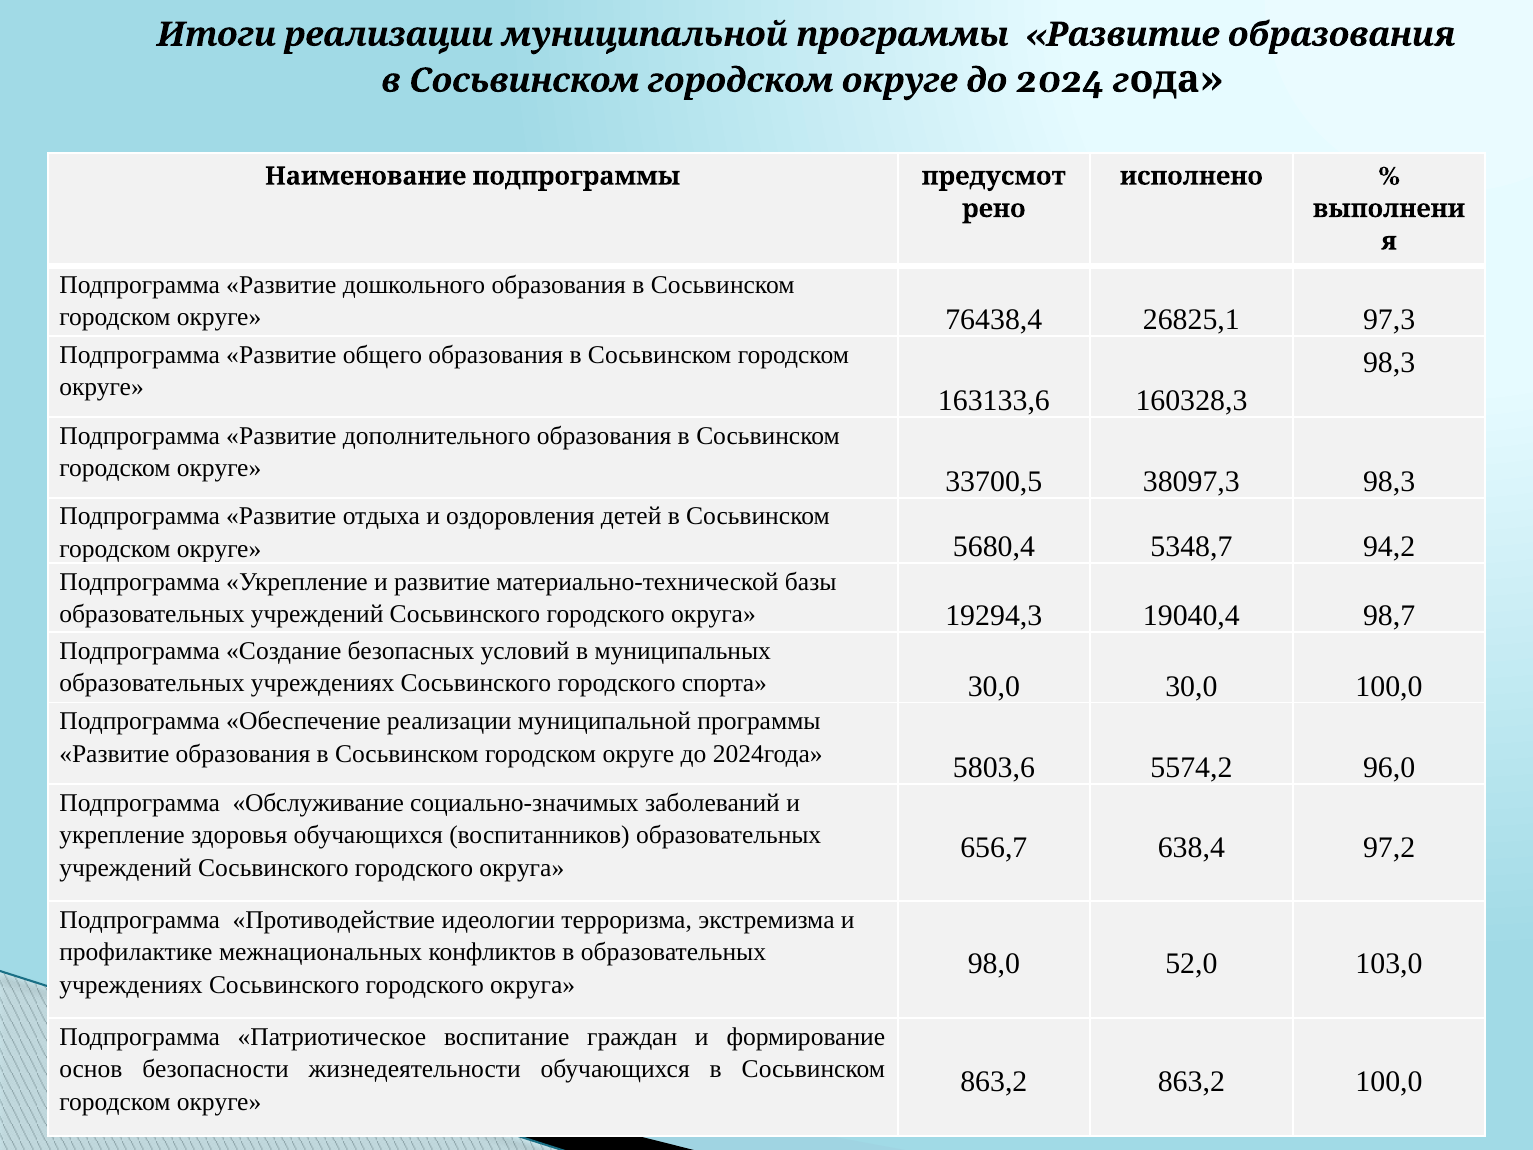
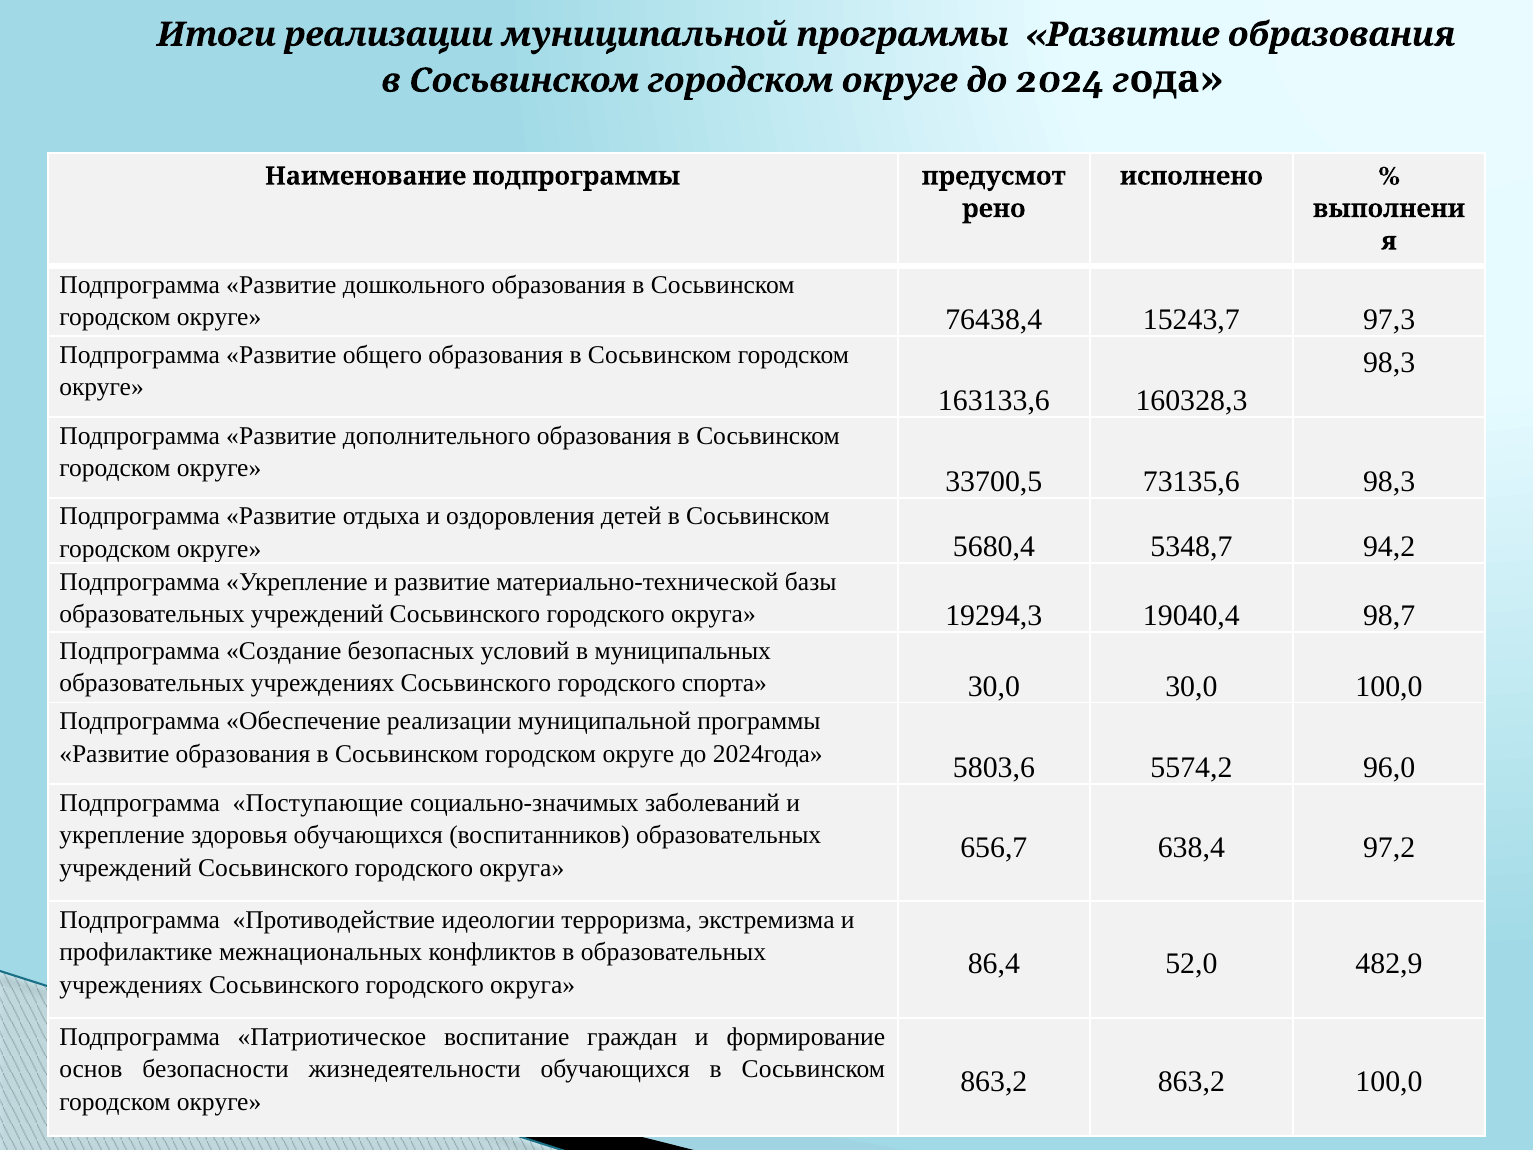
26825,1: 26825,1 -> 15243,7 (1191, 320)
38097,3: 38097,3 -> 73135,6 (1191, 482)
Обслуживание: Обслуживание -> Поступающие (318, 803)
98,0: 98,0 -> 86,4 (994, 964)
103,0: 103,0 -> 482,9 (1389, 964)
